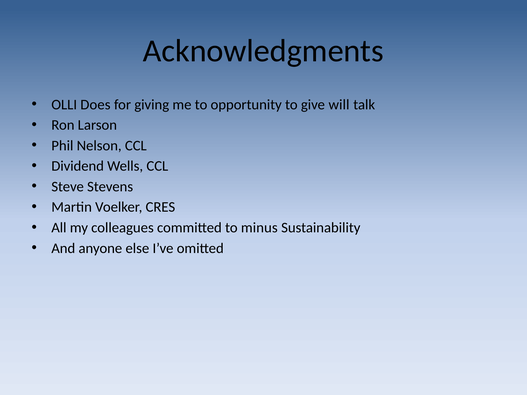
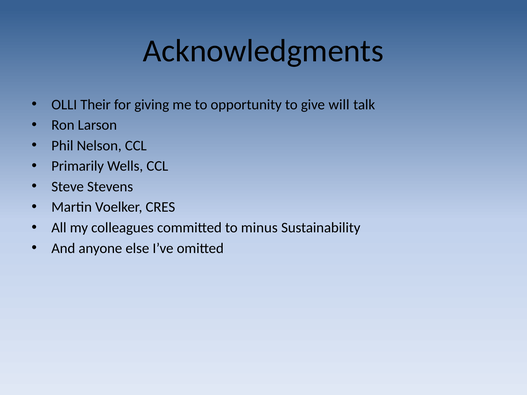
Does: Does -> Their (96, 105)
Dividend: Dividend -> Primarily (78, 166)
